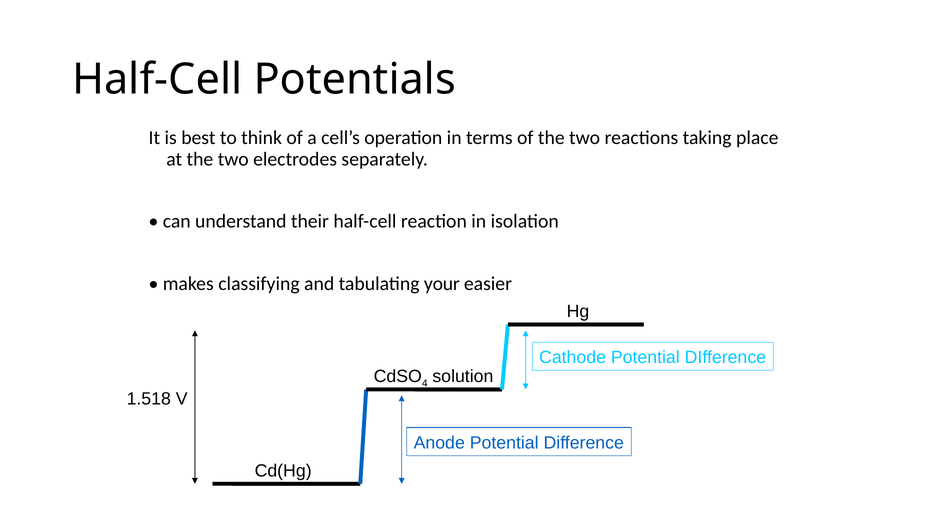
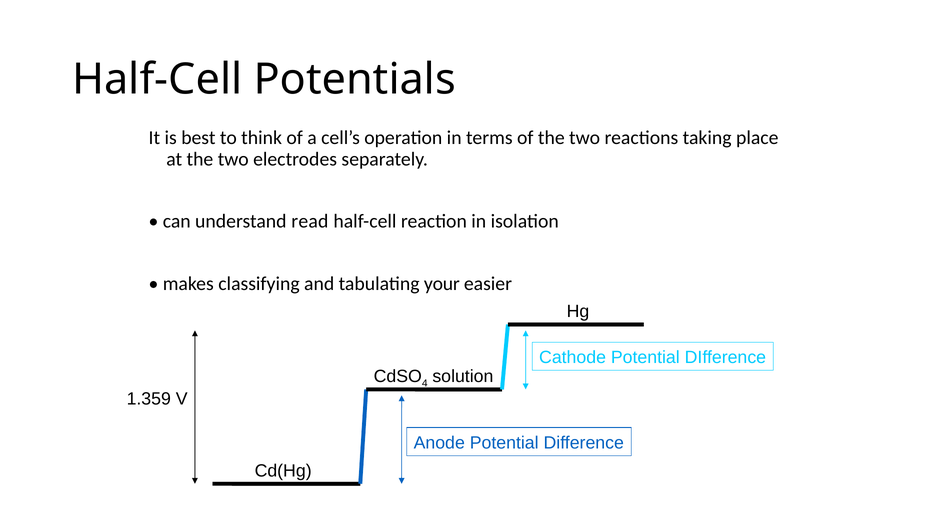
their: their -> read (310, 222)
1.518: 1.518 -> 1.359 (149, 399)
